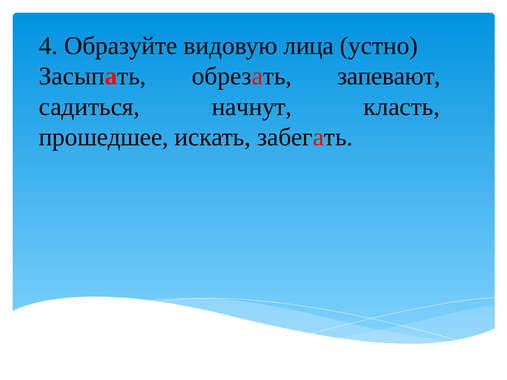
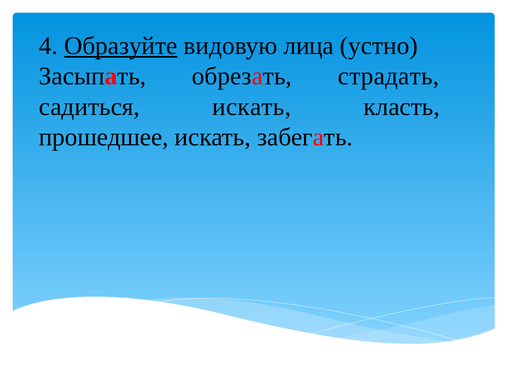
Образуйте underline: none -> present (121, 46)
запевают: запевают -> страдать (389, 76)
садиться начнут: начнут -> искать (252, 107)
